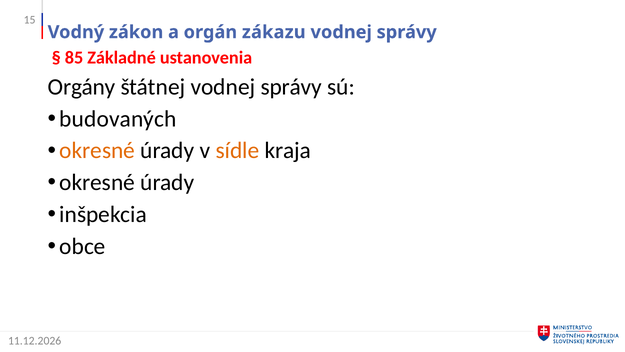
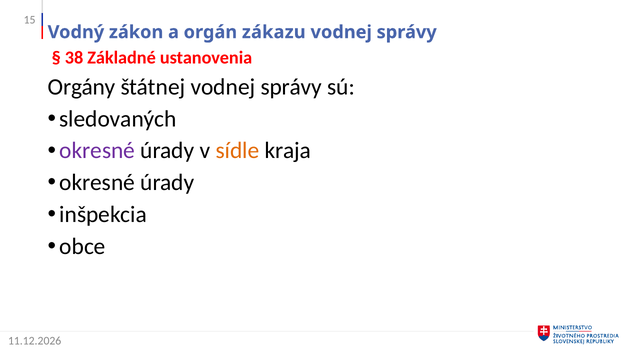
85: 85 -> 38 (74, 58)
budovaných: budovaných -> sledovaných (118, 119)
okresné colour: orange -> purple (97, 150)
